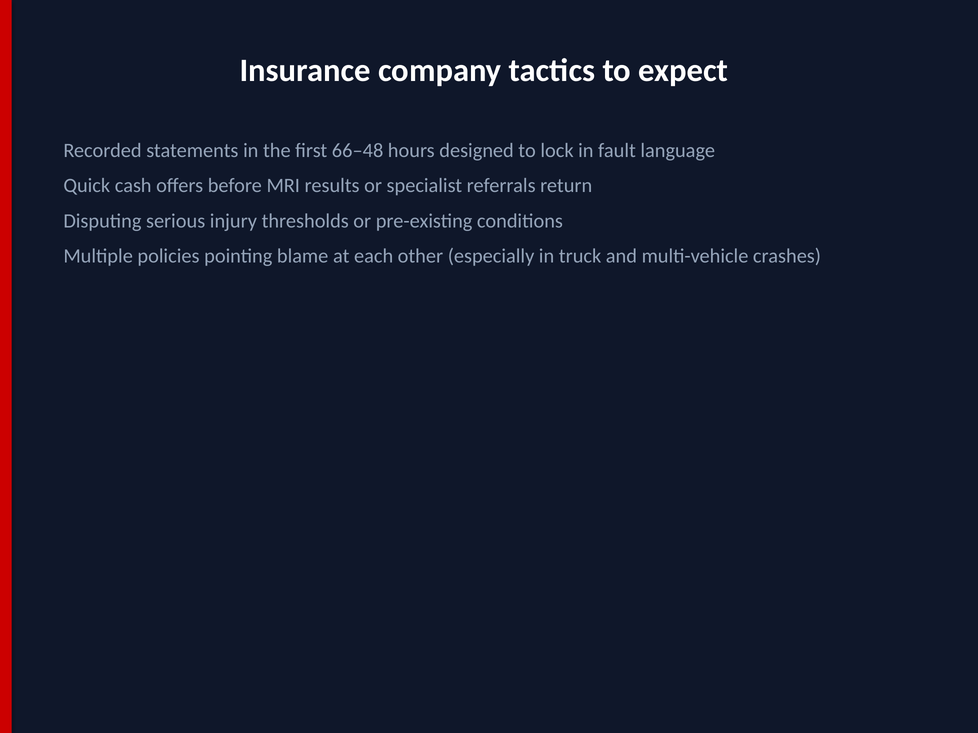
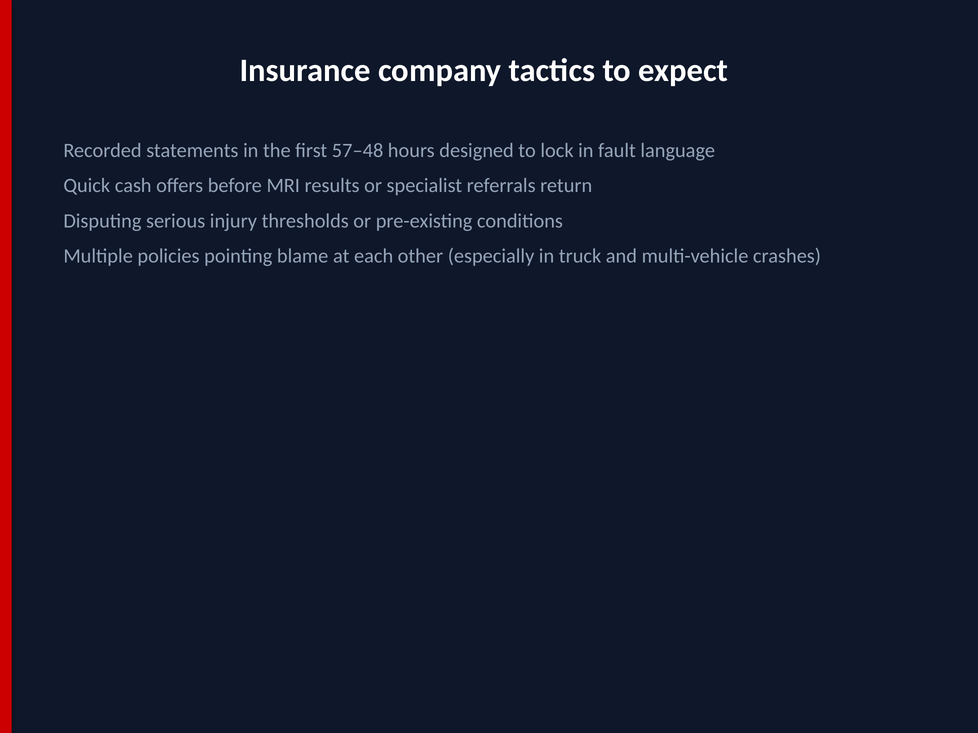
66–48: 66–48 -> 57–48 (358, 150)
